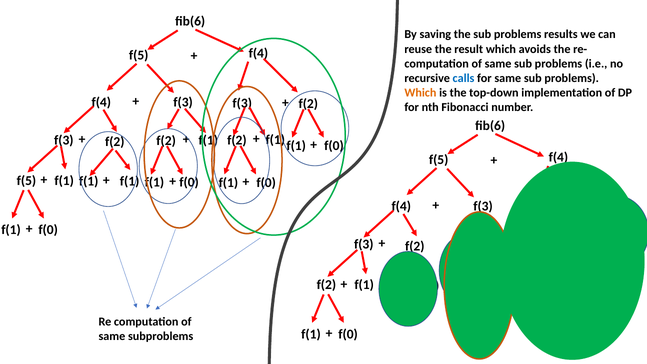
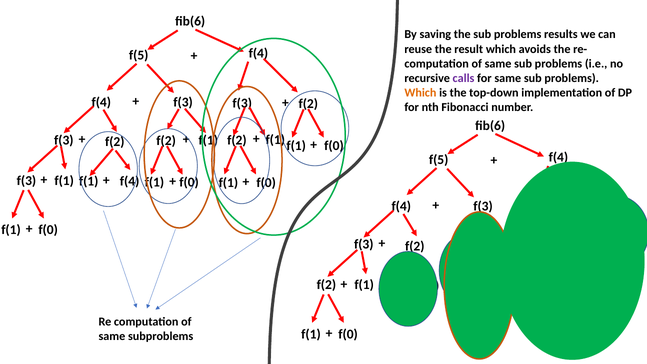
calls colour: blue -> purple (464, 78)
f(5: f(5 -> f(3 (26, 181)
f(1 f(1: f(1 -> f(4 (130, 181)
